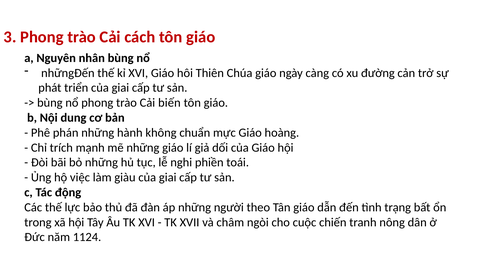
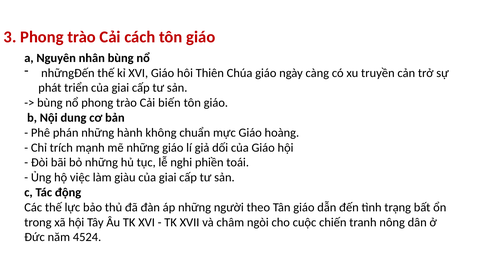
đường: đường -> truyền (378, 73)
1124: 1124 -> 4524 (87, 237)
